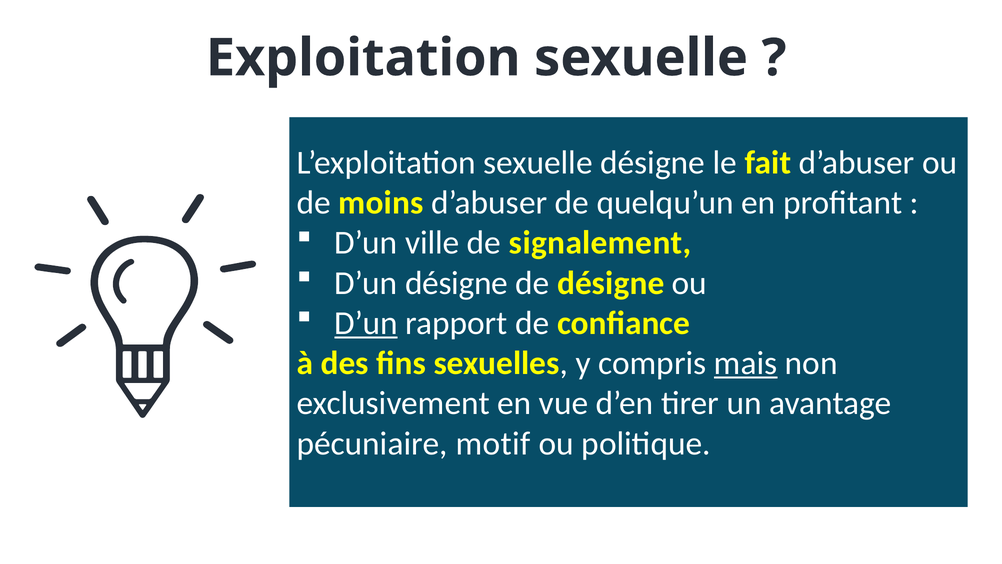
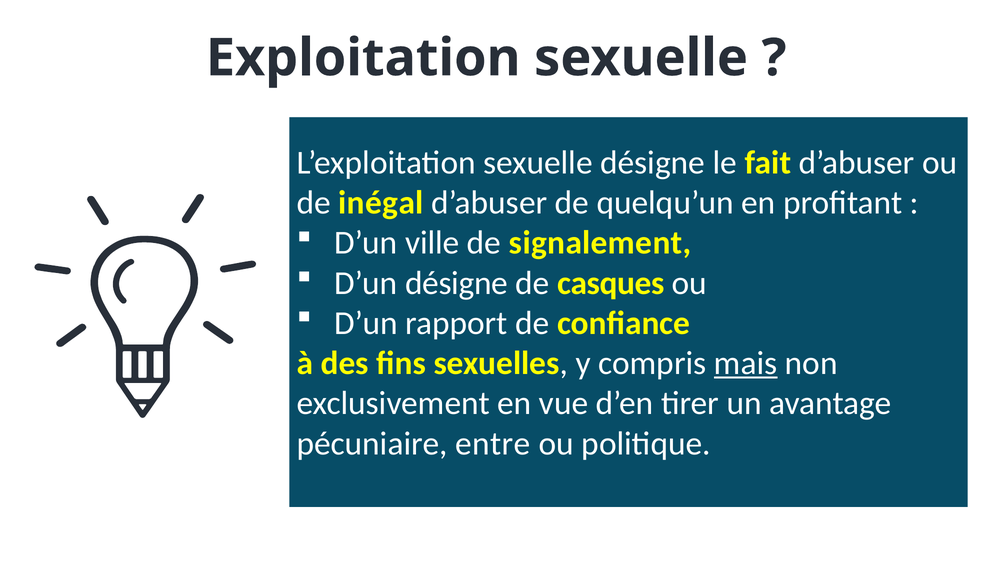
moins: moins -> inégal (381, 203)
de désigne: désigne -> casques (611, 283)
D’un underline: present -> none (366, 323)
motif: motif -> entre (493, 443)
